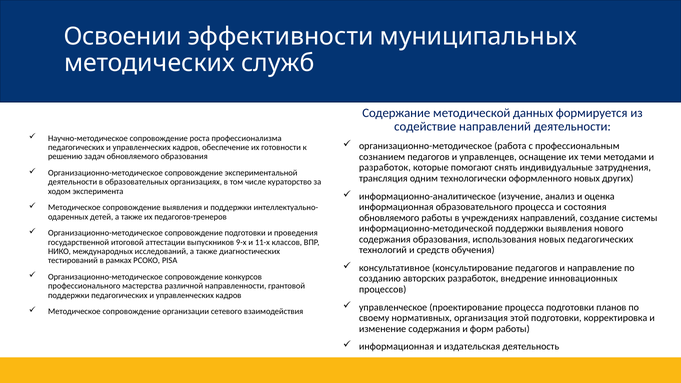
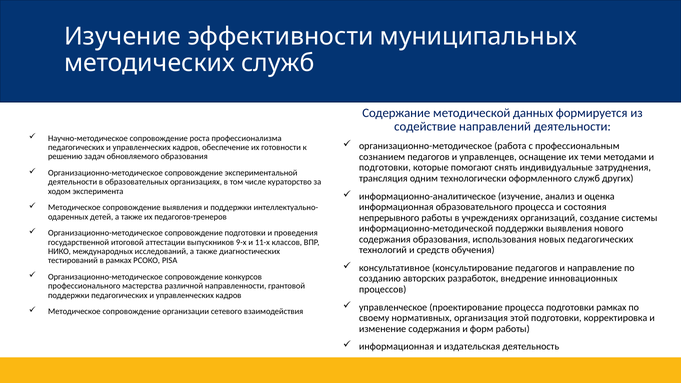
Освоении: Освоении -> Изучение (123, 36)
разработок: разработок -> подготовки (385, 168)
оформленного новых: новых -> служб (587, 178)
обновляемого: обновляемого -> непрерывного (389, 218)
учреждениях направлений: направлений -> организаций (549, 218)
подготовки планов: планов -> рамках (611, 307)
